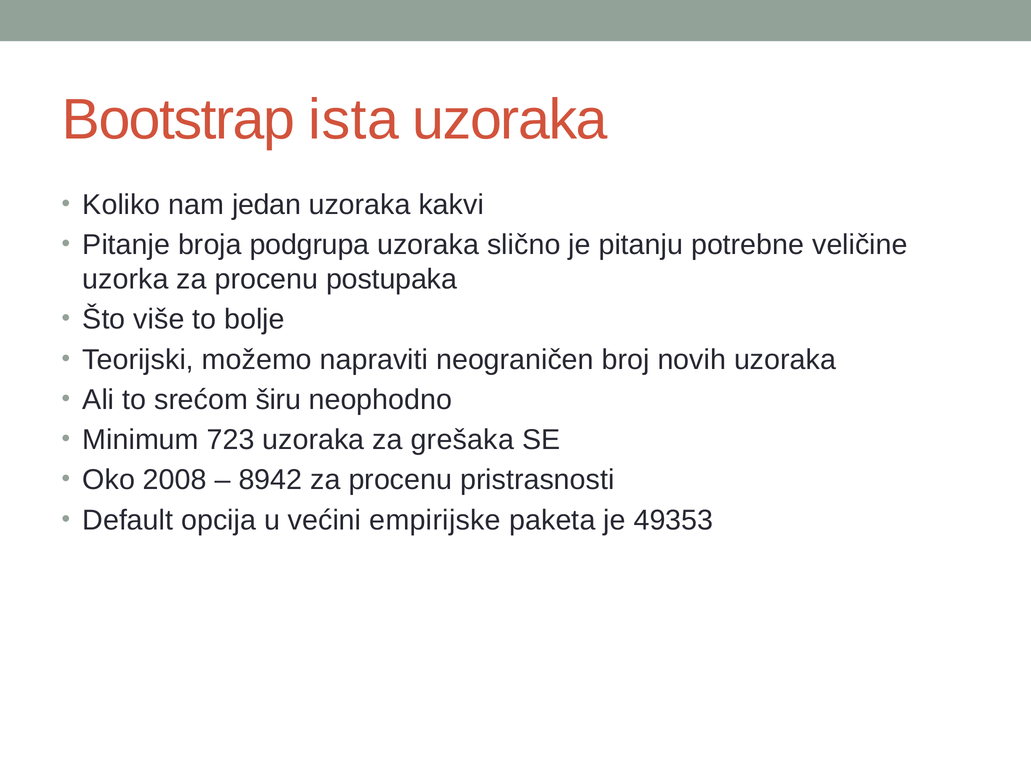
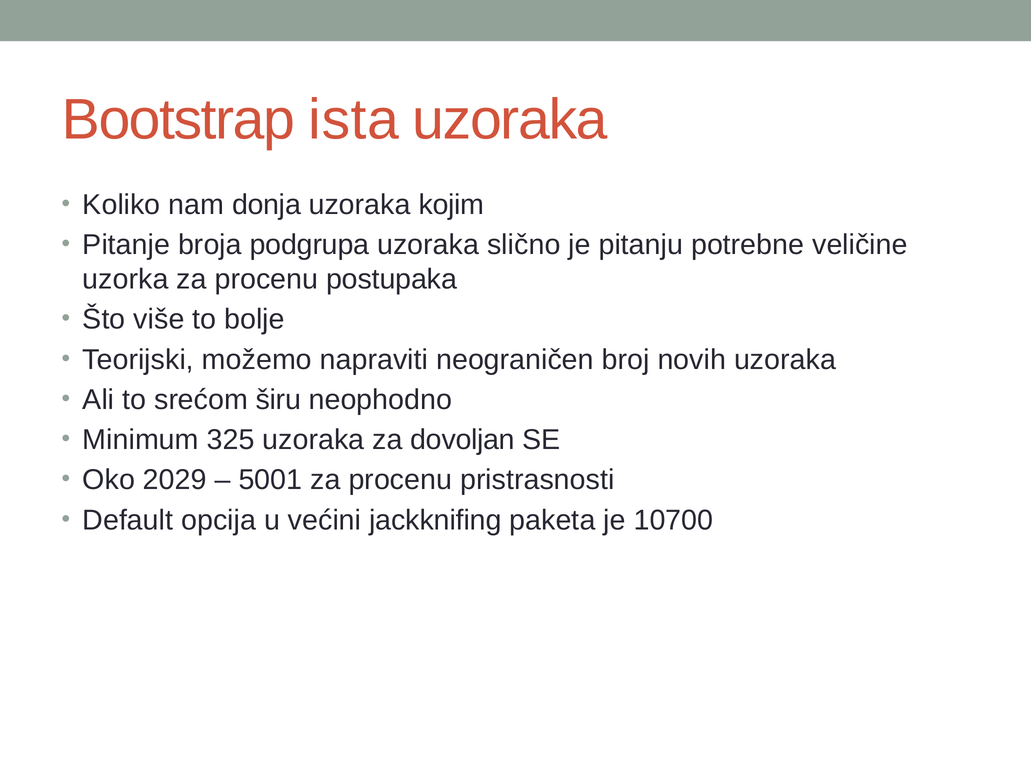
jedan: jedan -> donja (267, 205)
kakvi: kakvi -> kojim (451, 205)
723: 723 -> 325 (231, 440)
grešaka: grešaka -> dovoljan (463, 440)
2008: 2008 -> 2029 (175, 480)
8942: 8942 -> 5001 (270, 480)
empirijske: empirijske -> jackknifing (435, 520)
49353: 49353 -> 10700 (673, 520)
